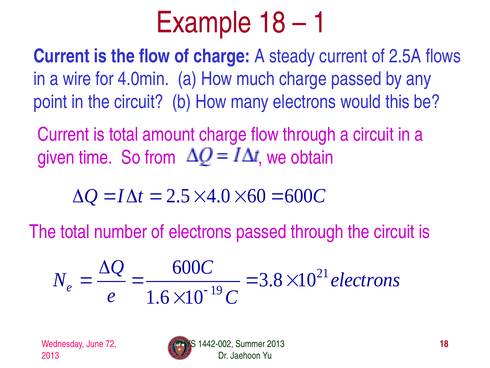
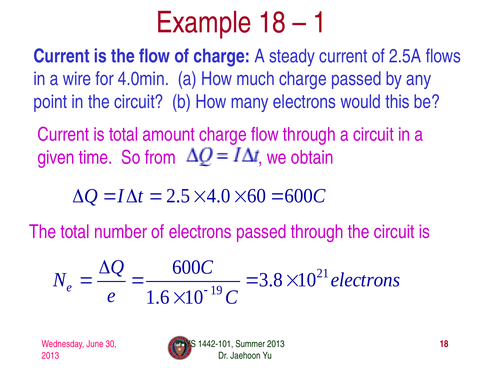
72: 72 -> 30 (111, 344)
1442-002: 1442-002 -> 1442-101 (216, 344)
